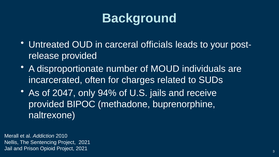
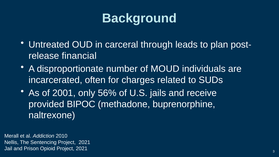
officials: officials -> through (157, 45)
your: your -> plan (219, 45)
provided: provided -> financial (79, 56)
2047: 2047 -> 2001 (64, 93)
94%: 94% -> 56% (107, 93)
